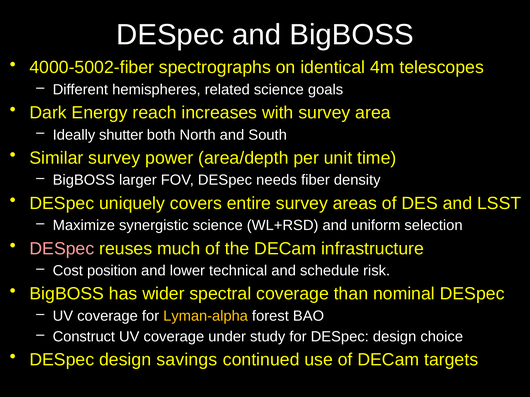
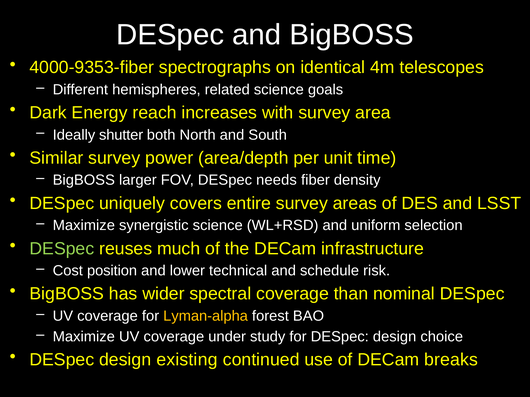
4000-5002-fiber: 4000-5002-fiber -> 4000-9353-fiber (92, 67)
DESpec colour: pink -> light green (62, 249)
Construct: Construct -> Maximize (84, 337)
savings: savings -> existing (187, 360)
targets: targets -> breaks (451, 360)
